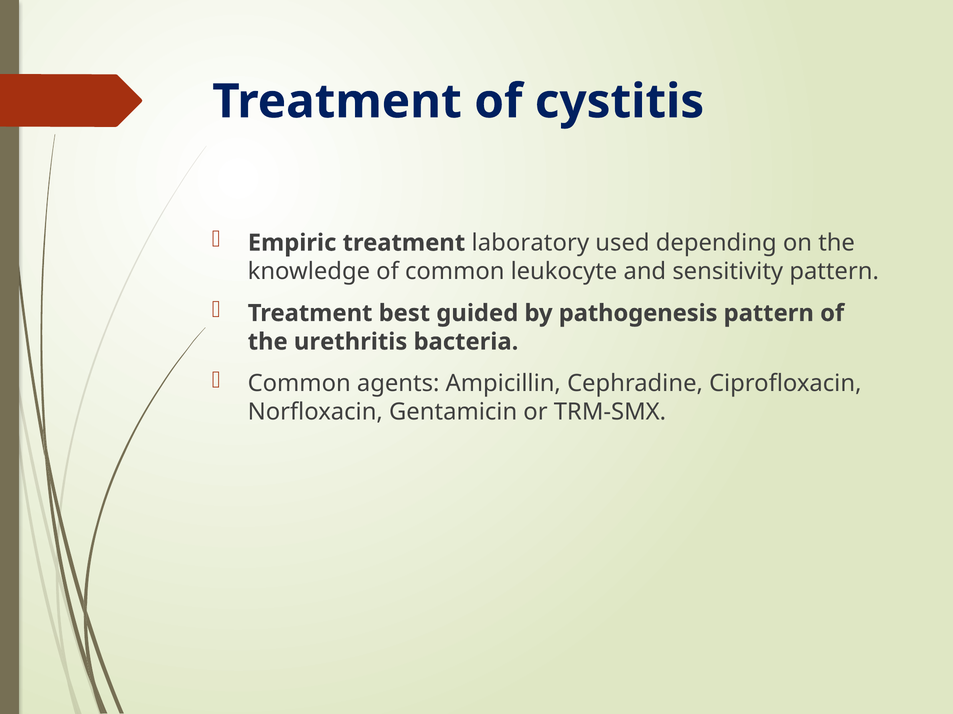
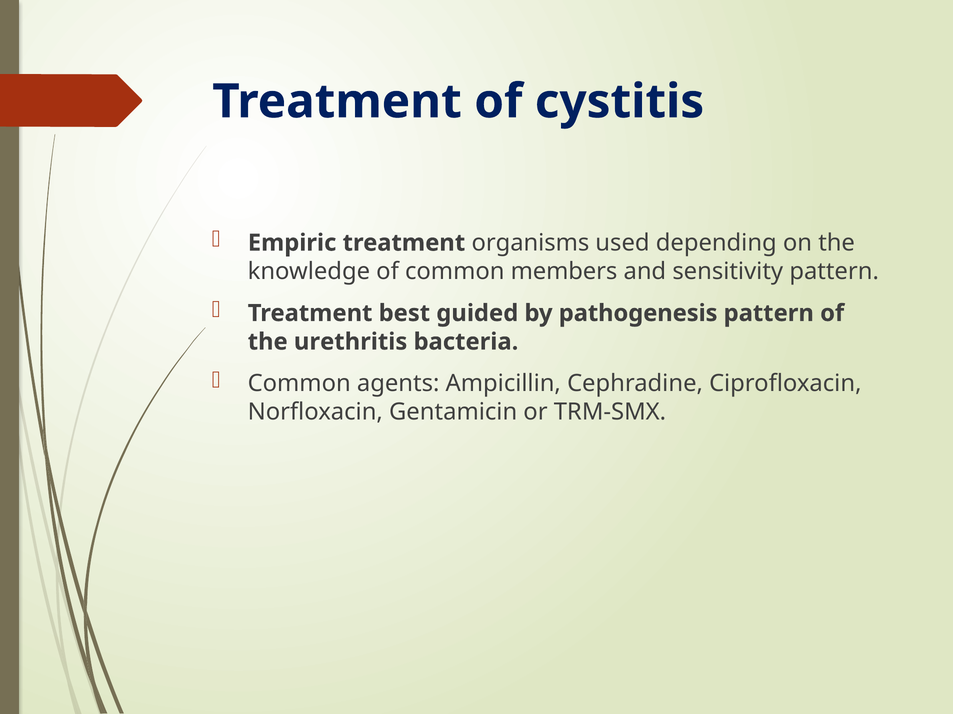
laboratory: laboratory -> organisms (530, 243)
leukocyte: leukocyte -> members (564, 272)
